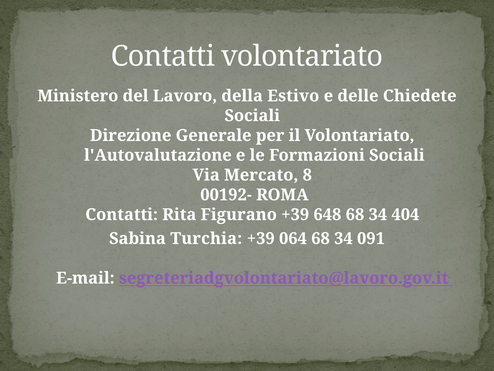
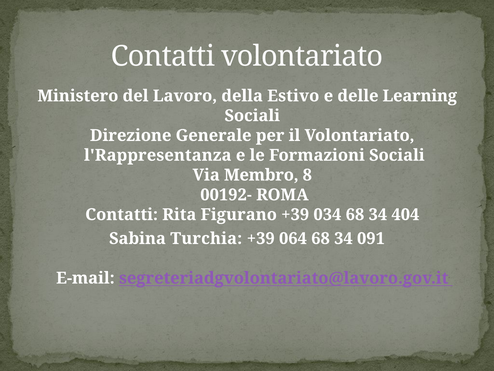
Chiedete: Chiedete -> Learning (420, 96)
l'Autovalutazione: l'Autovalutazione -> l'Rappresentanza (158, 155)
Mercato: Mercato -> Membro (261, 175)
648: 648 -> 034 (327, 214)
